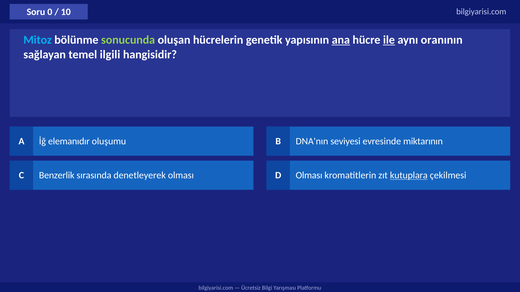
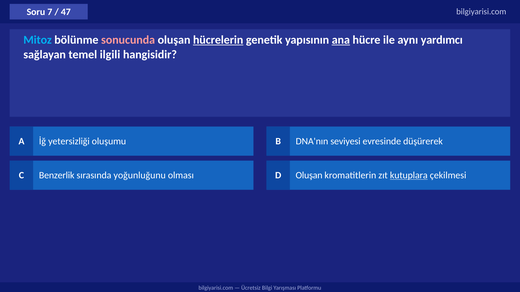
0: 0 -> 7 (50, 12)
10: 10 -> 47 (66, 12)
sonucunda colour: light green -> pink (128, 40)
hücrelerin underline: none -> present (218, 40)
ile underline: present -> none (389, 40)
oranının: oranının -> yardımcı (442, 40)
elemanıdır: elemanıdır -> yetersizliği (69, 142)
miktarının: miktarının -> düşürerek (423, 142)
denetleyerek: denetleyerek -> yoğunluğunu (140, 176)
D Olması: Olması -> Oluşan (309, 176)
